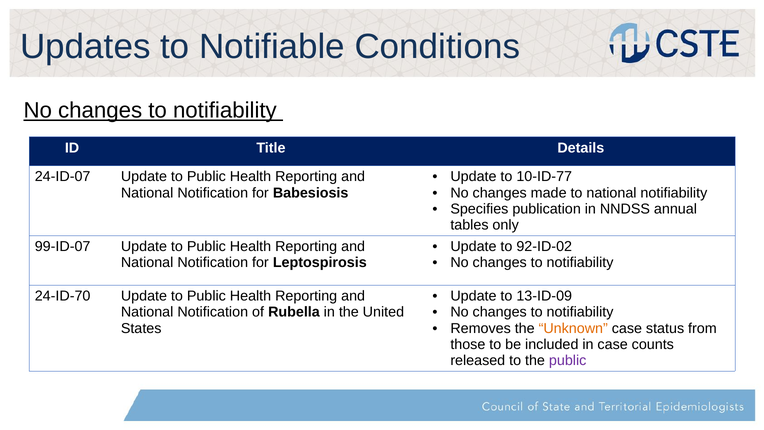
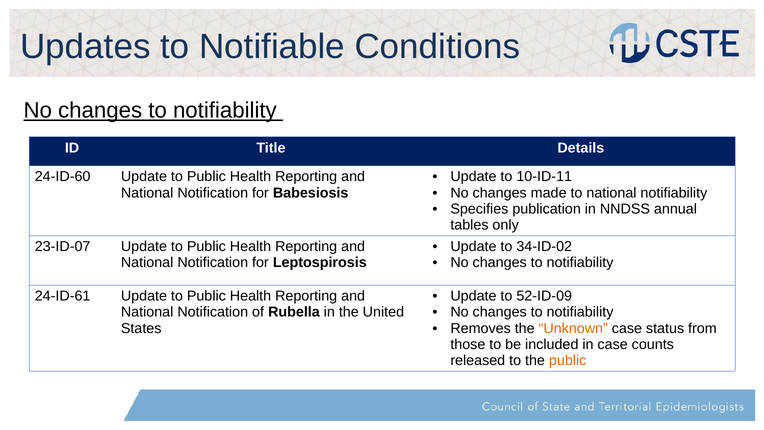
24-ID-07: 24-ID-07 -> 24-ID-60 (63, 177)
10-ID-77: 10-ID-77 -> 10-ID-11 (544, 177)
99-ID-07: 99-ID-07 -> 23-ID-07 (63, 247)
92-ID-02: 92-ID-02 -> 34-ID-02 (544, 247)
24-ID-70: 24-ID-70 -> 24-ID-61 (63, 296)
13-ID-09: 13-ID-09 -> 52-ID-09 (544, 296)
public colour: purple -> orange (568, 360)
